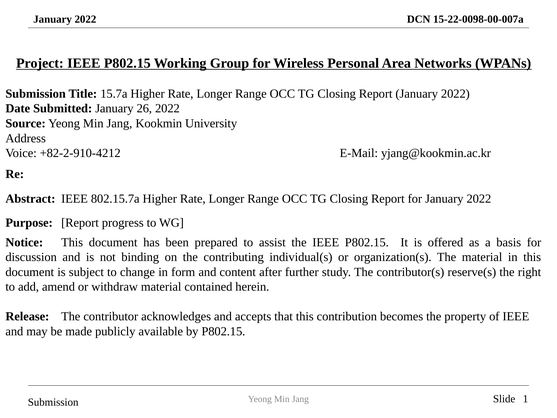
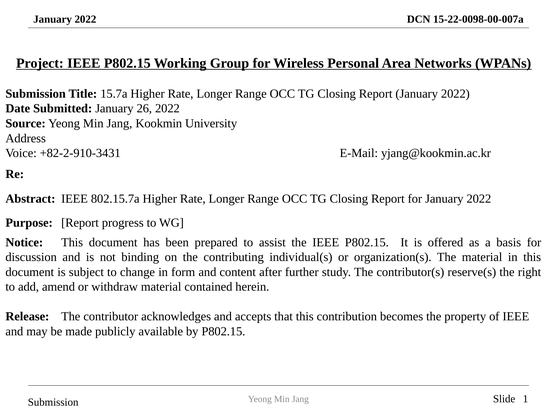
+82-2-910-4212: +82-2-910-4212 -> +82-2-910-3431 (80, 153)
